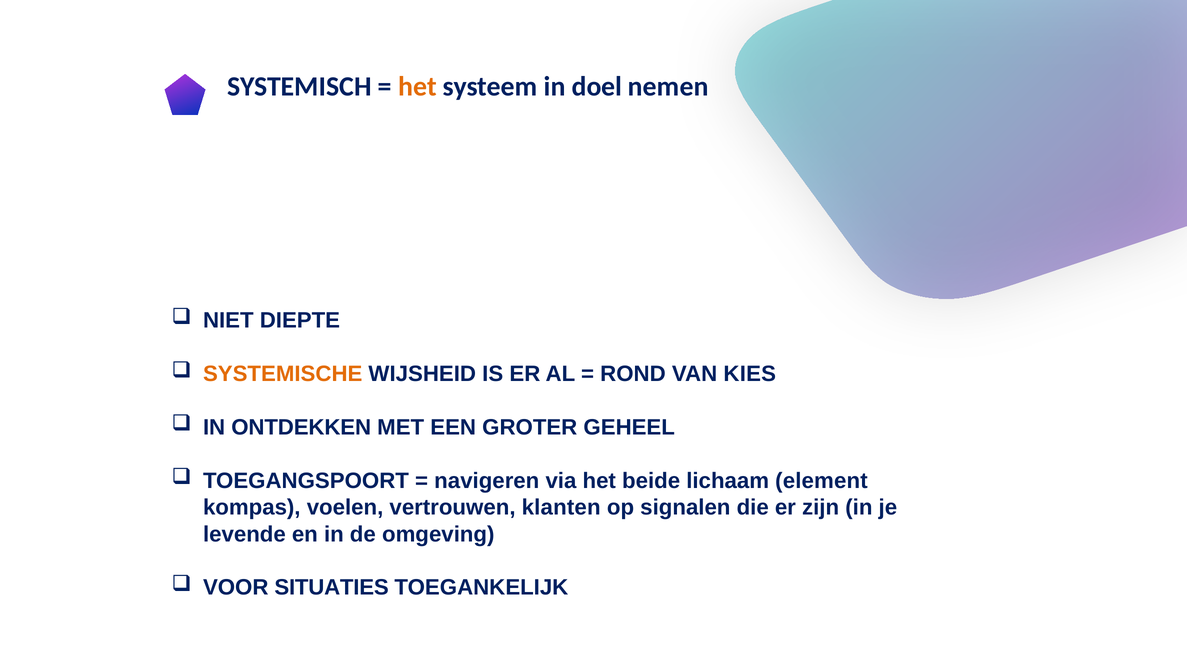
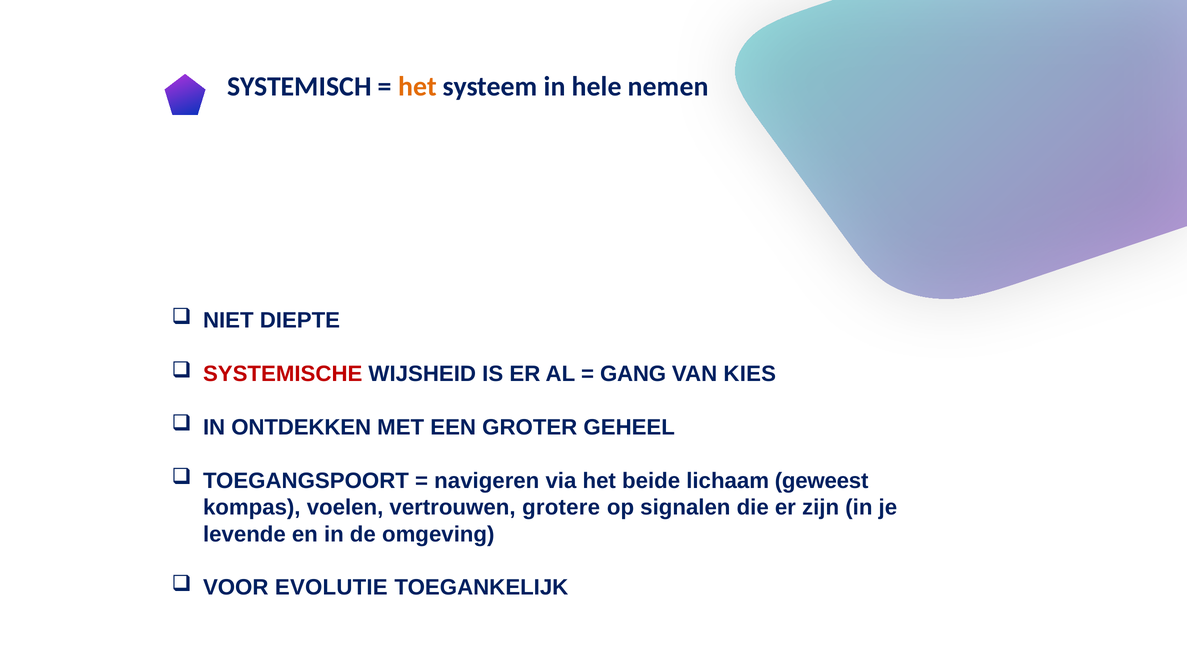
doel: doel -> hele (597, 86)
SYSTEMISCHE colour: orange -> red (283, 374)
ROND: ROND -> GANG (633, 374)
element: element -> geweest (822, 481)
klanten: klanten -> grotere (561, 507)
SITUATIES: SITUATIES -> EVOLUTIE (331, 587)
